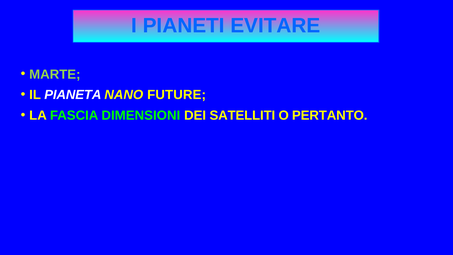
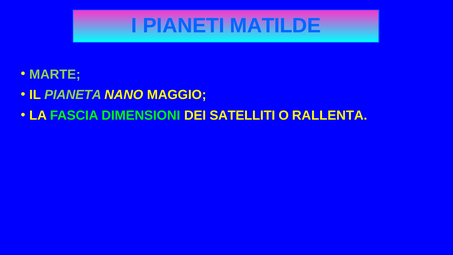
EVITARE: EVITARE -> MATILDE (275, 26)
PIANETA colour: white -> light green (73, 95)
FUTURE: FUTURE -> MAGGIO (177, 95)
PERTANTO: PERTANTO -> RALLENTA (330, 115)
